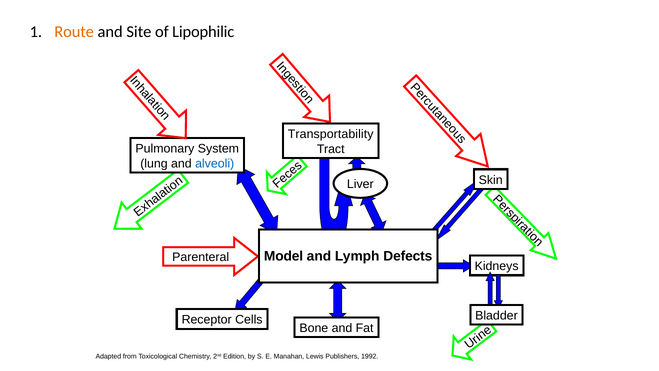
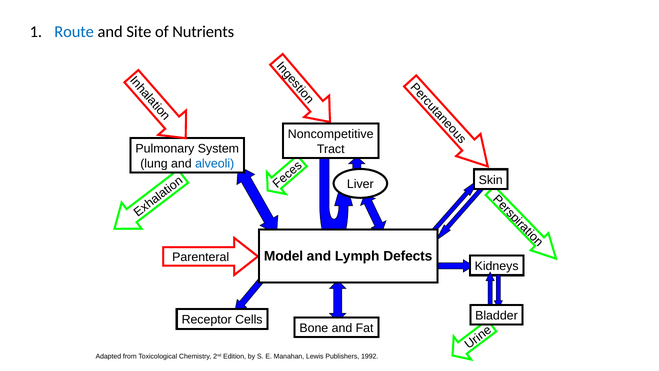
Route colour: orange -> blue (74, 32)
Lipophilic: Lipophilic -> Nutrients (203, 32)
Transportability: Transportability -> Noncompetitive (331, 134)
